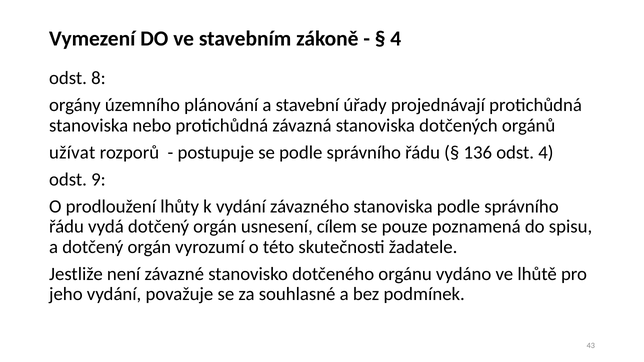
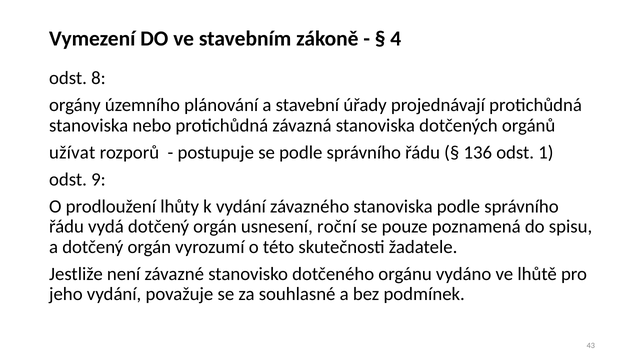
odst 4: 4 -> 1 (546, 152)
cílem: cílem -> roční (337, 227)
